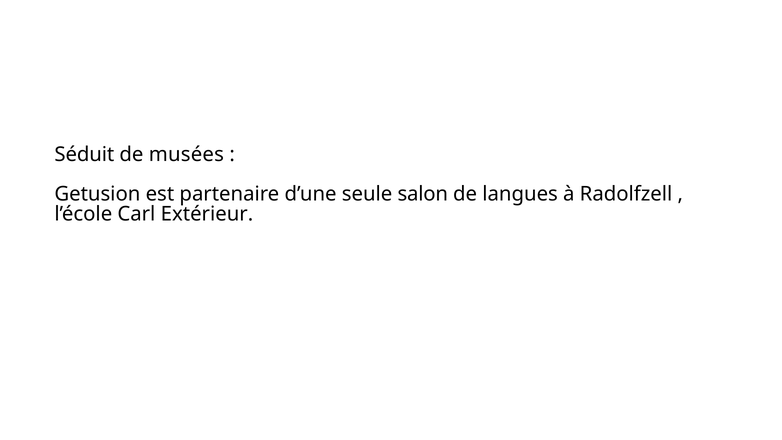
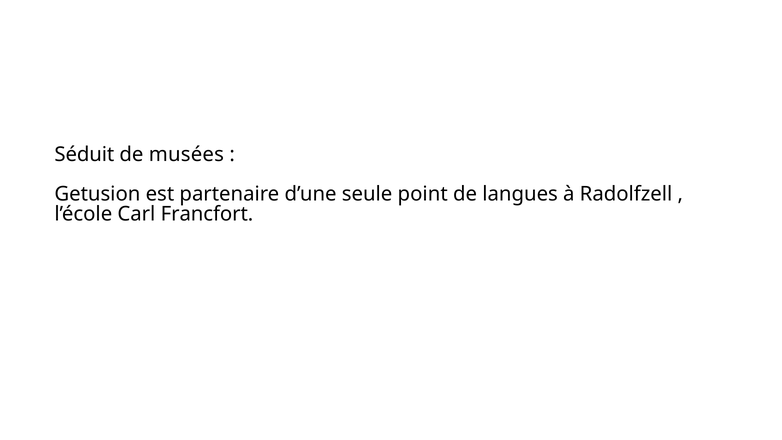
salon: salon -> point (423, 194)
Extérieur: Extérieur -> Francfort (207, 214)
